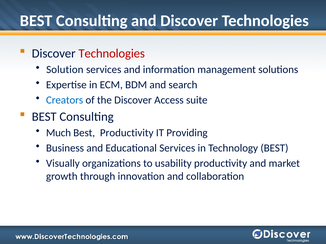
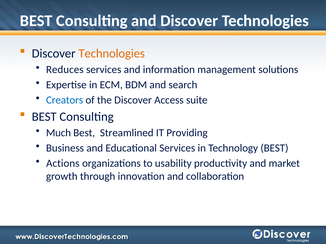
Technologies colour: red -> orange (112, 54)
Solution: Solution -> Reduces (65, 70)
Best Productivity: Productivity -> Streamlined (127, 133)
Visually: Visually -> Actions (63, 164)
